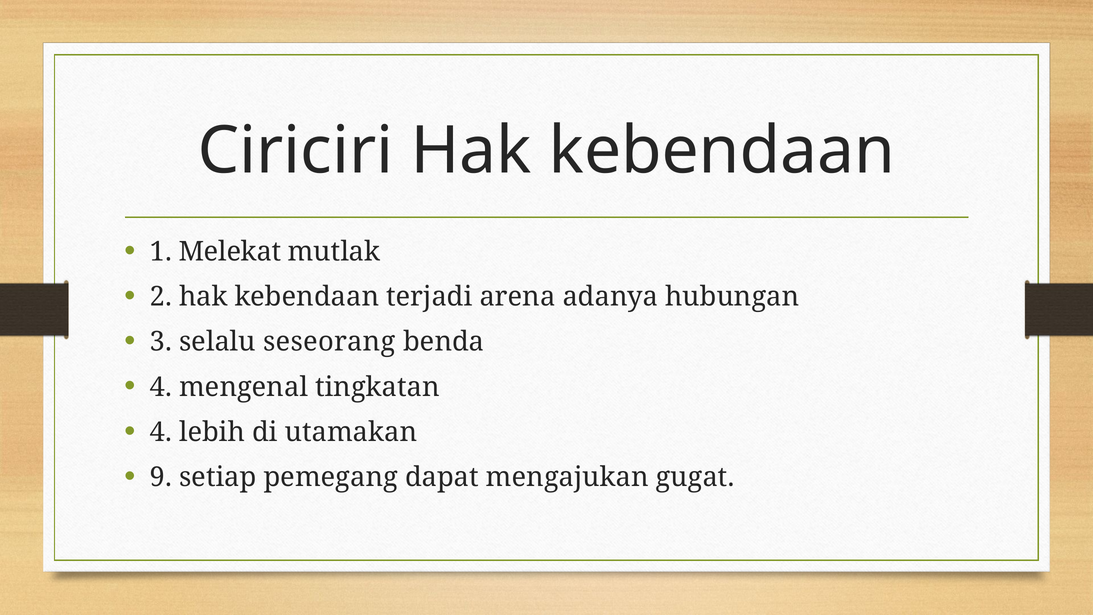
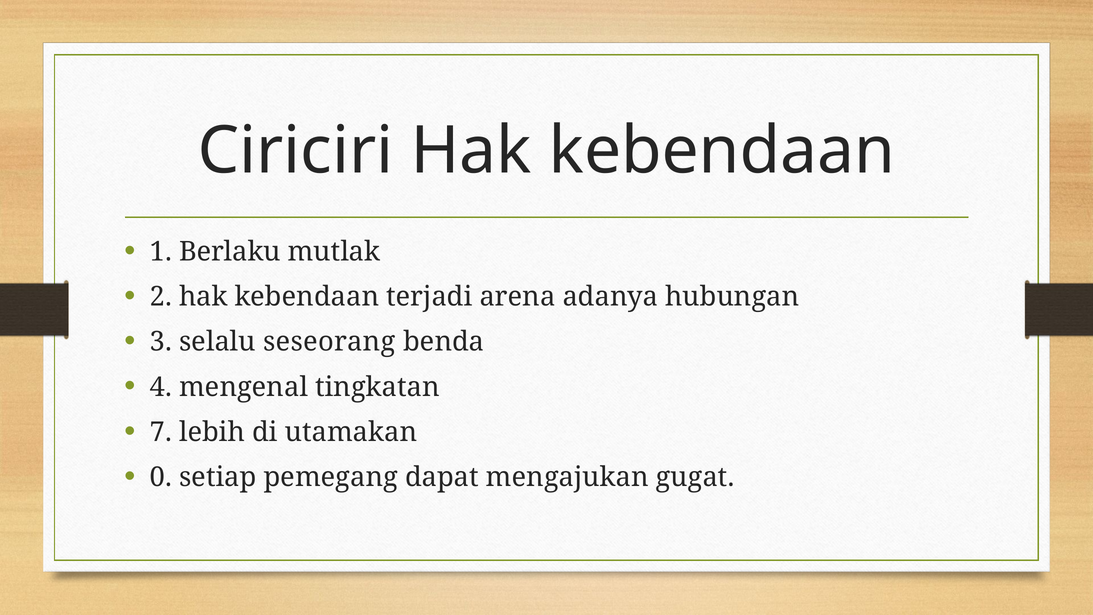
Melekat: Melekat -> Berlaku (230, 252)
4: 4 -> 7 (161, 432)
9: 9 -> 0 (161, 477)
